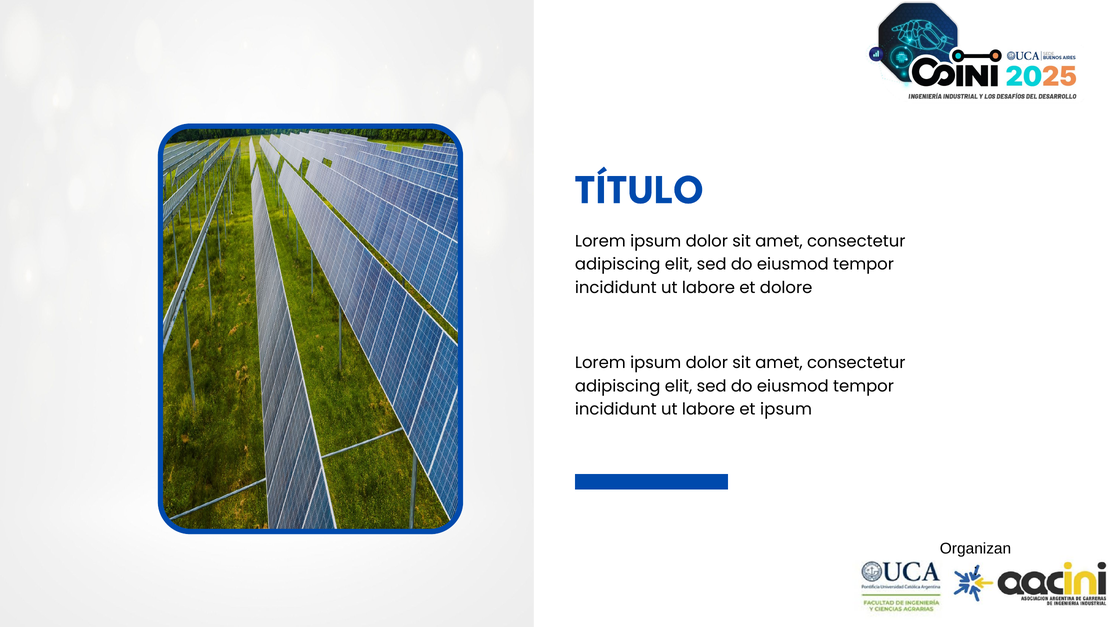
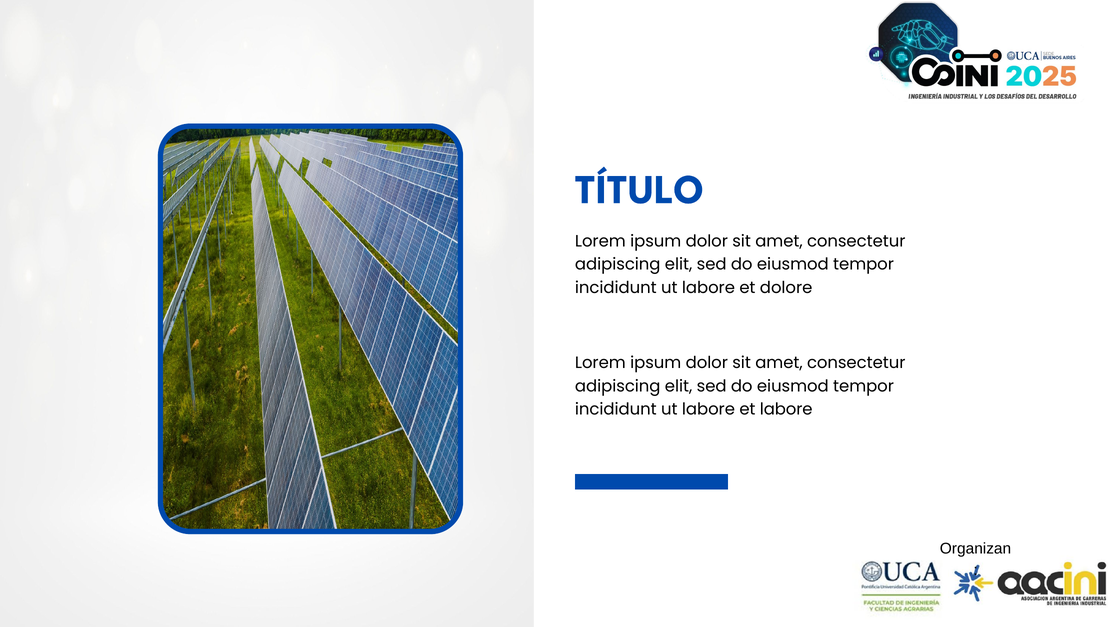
et ipsum: ipsum -> labore (786, 409)
